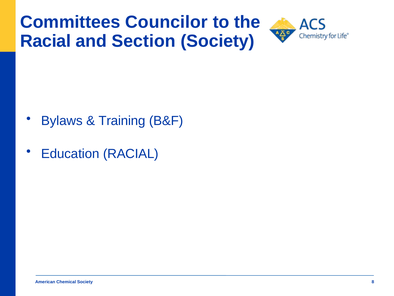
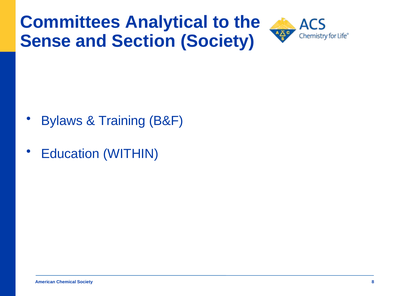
Councilor: Councilor -> Analytical (167, 22)
Racial: Racial -> Sense (46, 41)
Education RACIAL: RACIAL -> WITHIN (131, 154)
